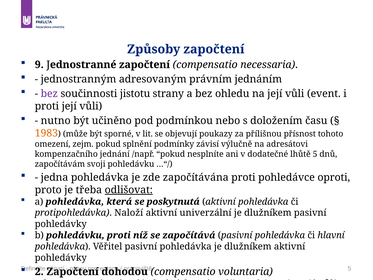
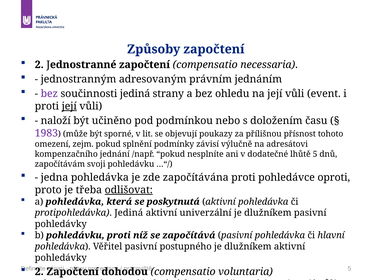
9: 9 -> 2 (39, 65)
součinnosti jistotu: jistotu -> jediná (135, 94)
její underline: none -> present (69, 106)
nutno: nutno -> naloží (56, 121)
1983 colour: orange -> purple (46, 133)
protipohledávka Naloží: Naloží -> Jediná (129, 213)
Věřitel pasivní pohledávka: pohledávka -> postupného (186, 246)
